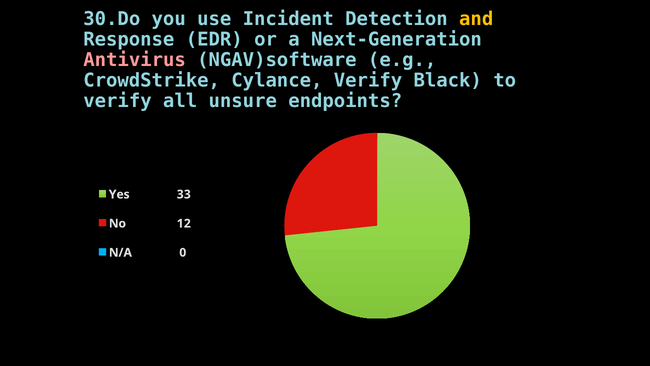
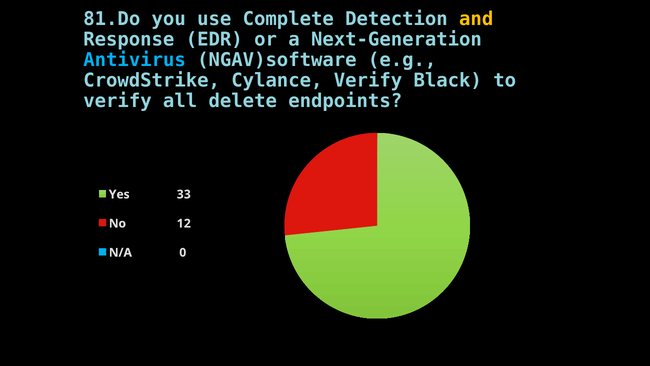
30.Do: 30.Do -> 81.Do (112, 19)
Incident: Incident -> Complete (288, 19)
Antivirus colour: pink -> light blue (135, 60)
unsure: unsure -> delete (243, 101)
